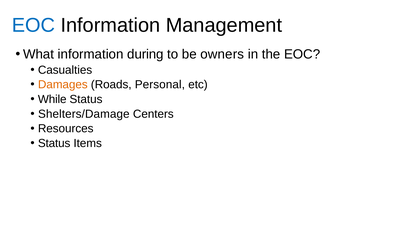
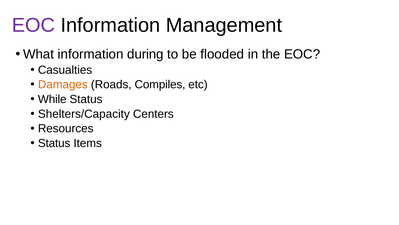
EOC colour: blue -> purple (33, 25)
owners: owners -> flooded (222, 54)
Personal: Personal -> Compiles (160, 84)
Shelters/Damage: Shelters/Damage -> Shelters/Capacity (84, 114)
